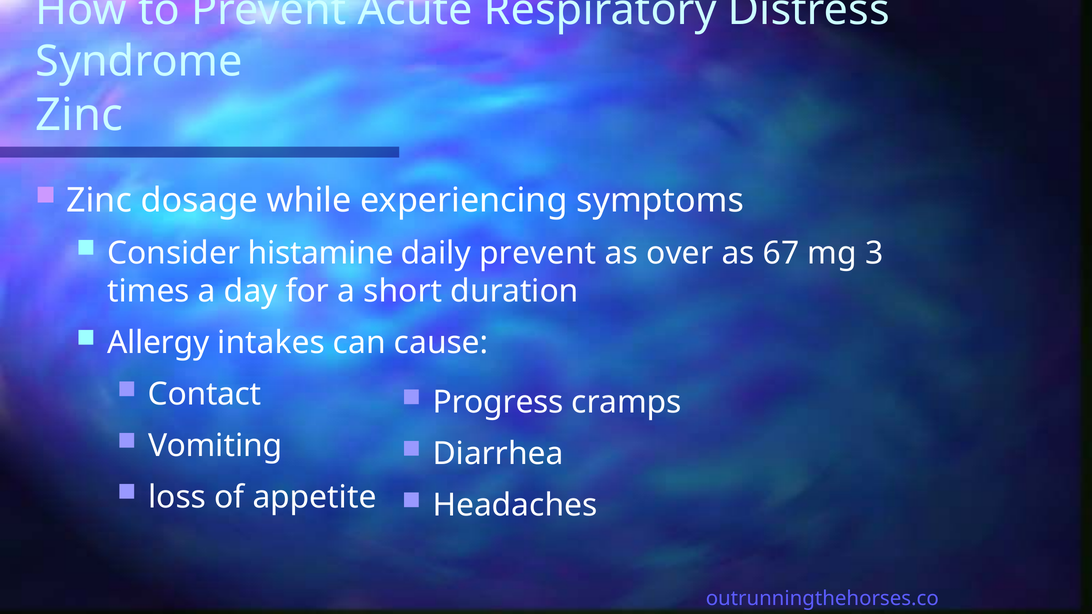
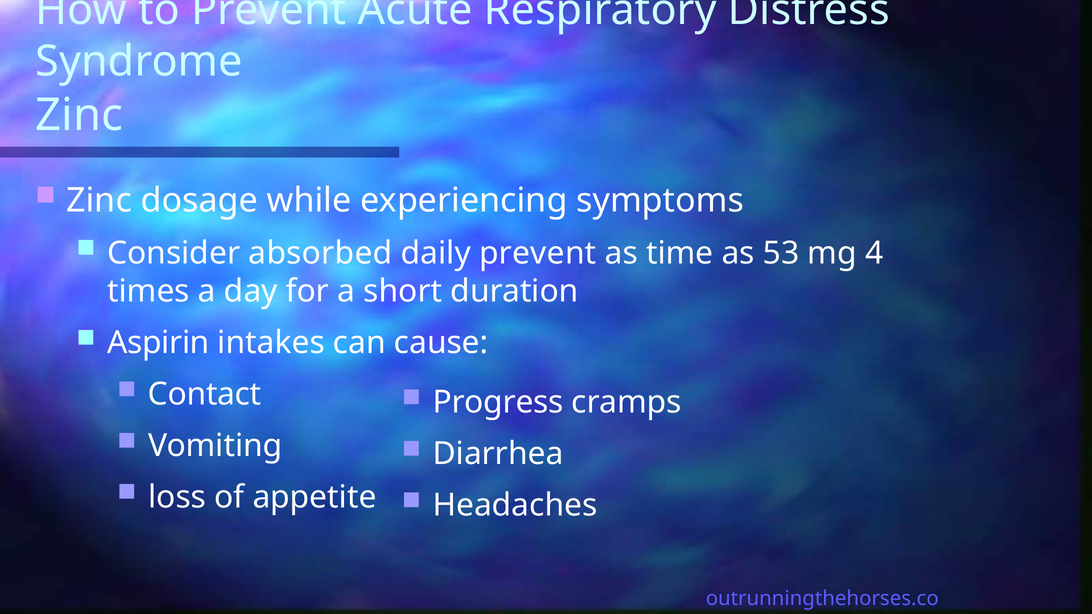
histamine: histamine -> absorbed (320, 253)
over: over -> time (680, 253)
67: 67 -> 53 (781, 253)
3: 3 -> 4 (874, 253)
Allergy: Allergy -> Aspirin (158, 343)
